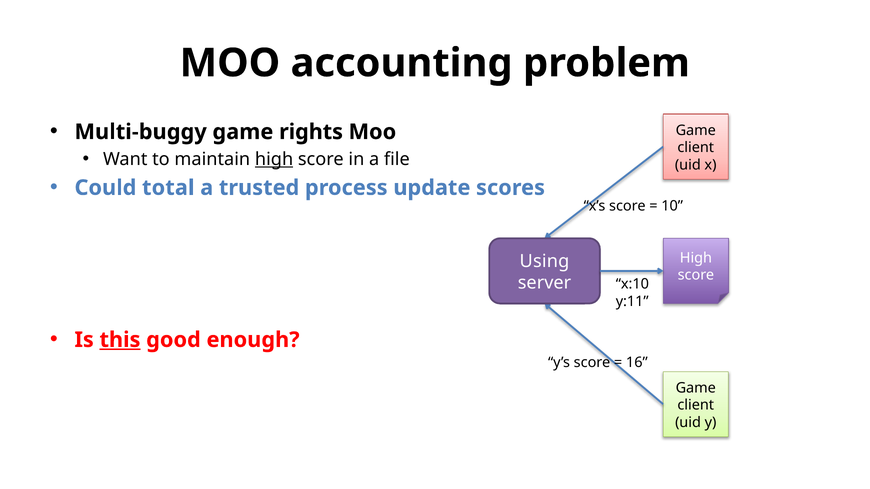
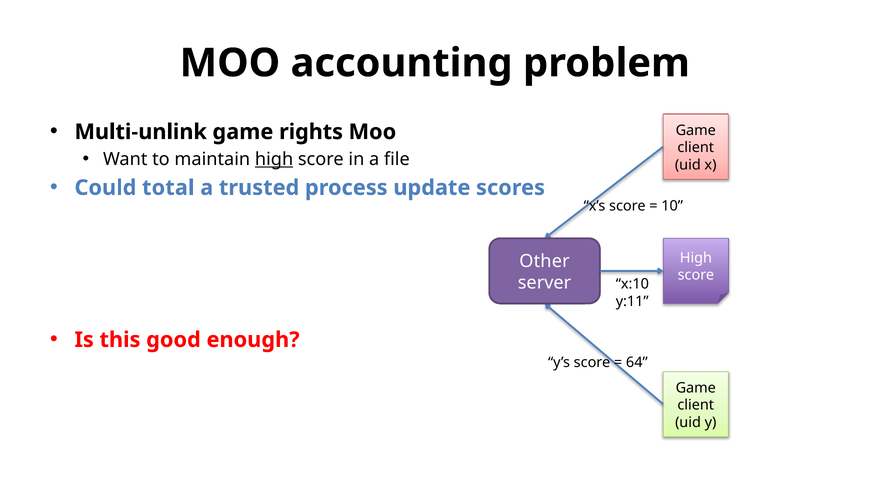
Multi-buggy: Multi-buggy -> Multi-unlink (141, 132)
Using: Using -> Other (544, 261)
this underline: present -> none (120, 340)
16: 16 -> 64 (637, 363)
